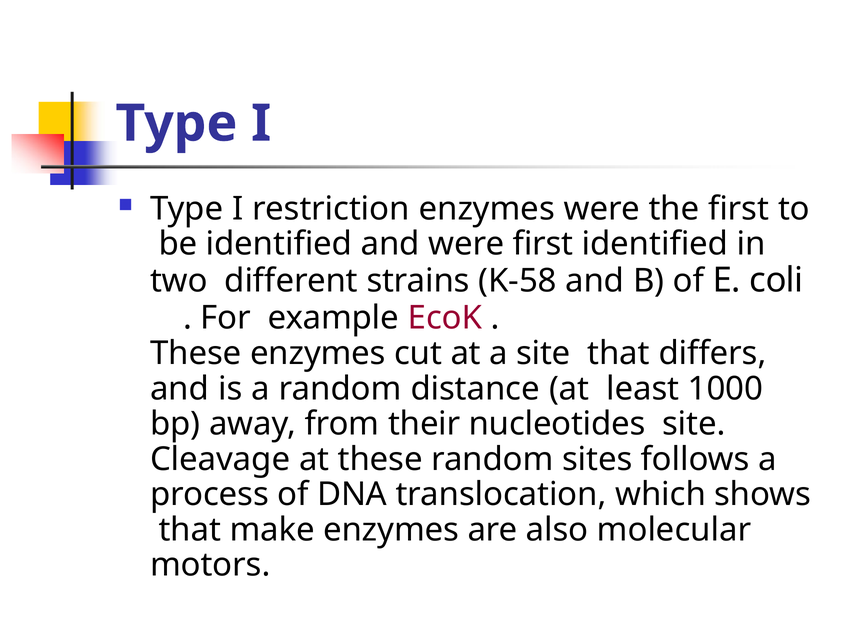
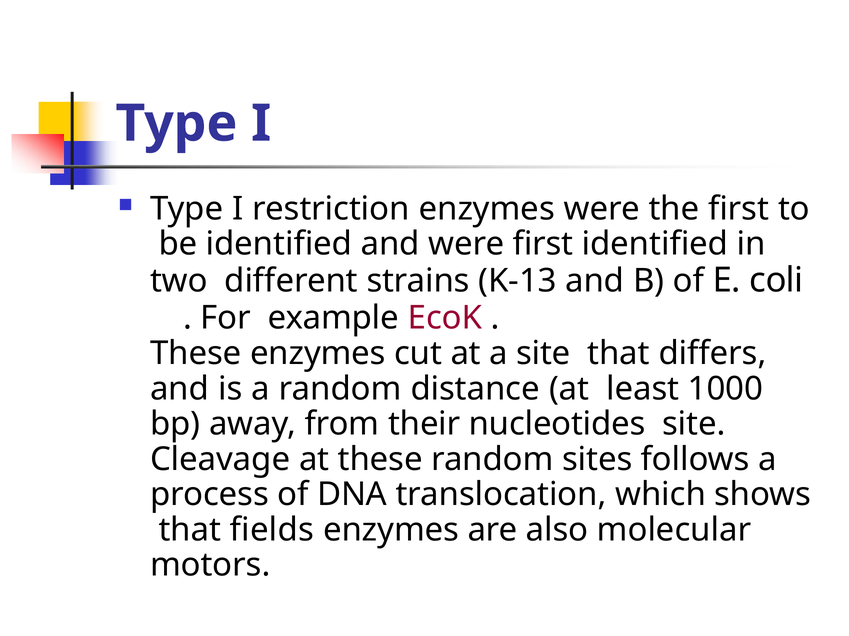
K-58: K-58 -> K-13 (518, 281)
make: make -> fields (272, 530)
